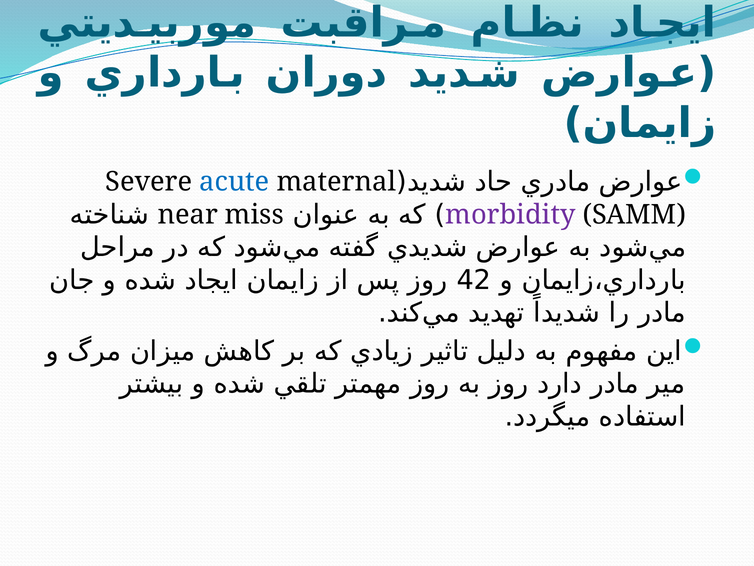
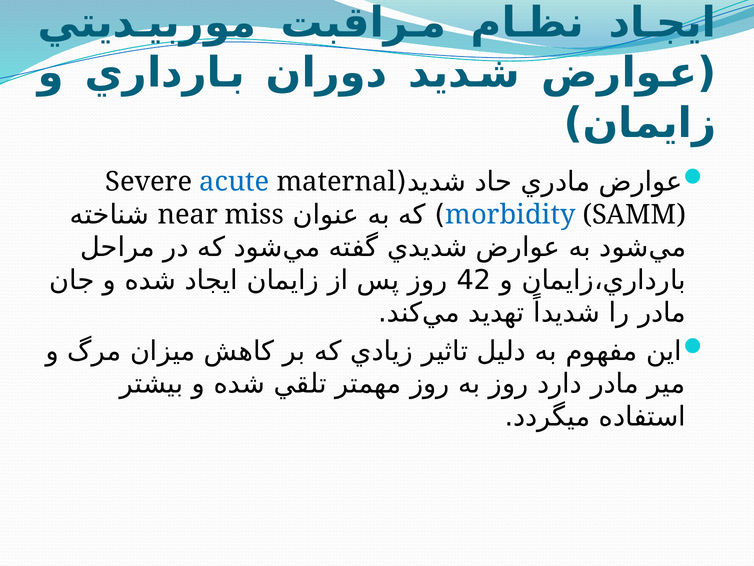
morbidity colour: purple -> blue (510, 214)
